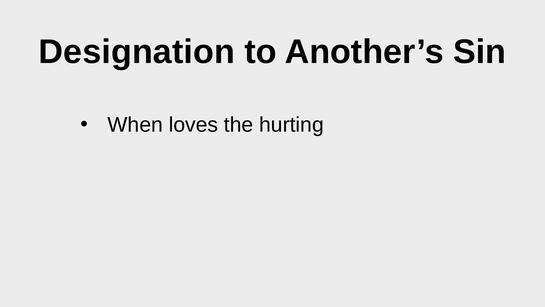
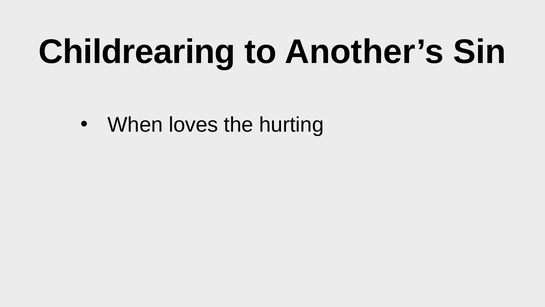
Designation: Designation -> Childrearing (137, 52)
